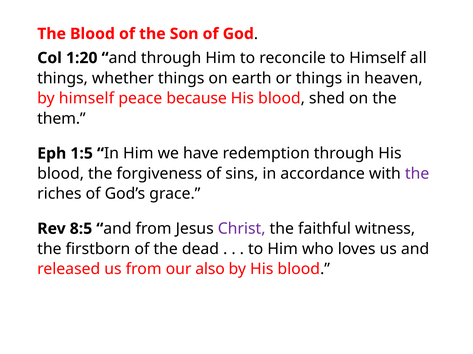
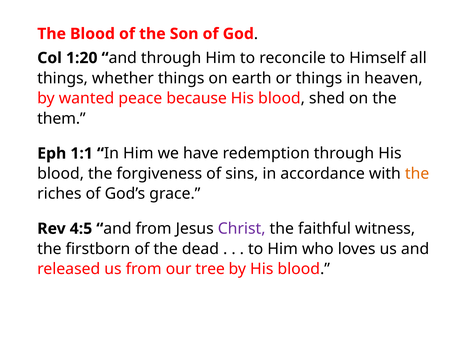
by himself: himself -> wanted (86, 99)
1:5: 1:5 -> 1:1 (82, 154)
the colour: purple -> orange (417, 174)
8:5: 8:5 -> 4:5 (81, 229)
also: also -> tree (210, 270)
